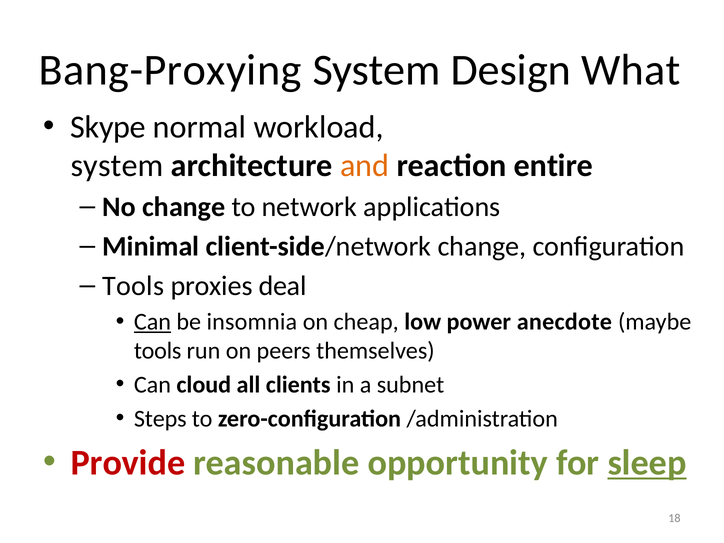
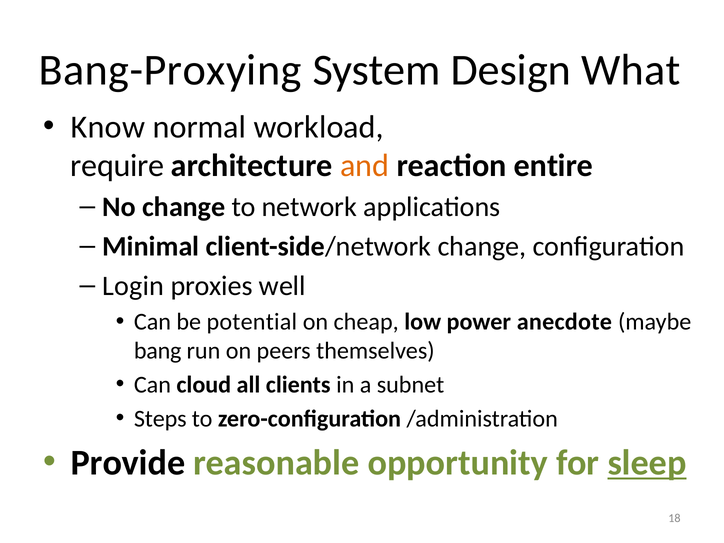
Skype: Skype -> Know (108, 127)
system: system -> require (117, 166)
Tools: Tools -> Login (133, 286)
deal: deal -> well (282, 286)
Can underline: present -> none (152, 322)
insomnia: insomnia -> potential (252, 322)
tools: tools -> bang (158, 351)
Provide colour: red -> black (128, 463)
